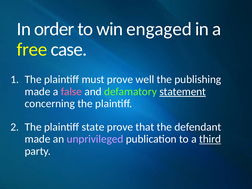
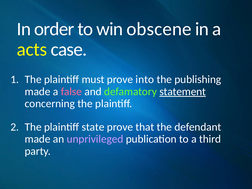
engaged: engaged -> obscene (159, 29)
free: free -> acts (32, 49)
well: well -> into (145, 79)
third underline: present -> none (210, 139)
